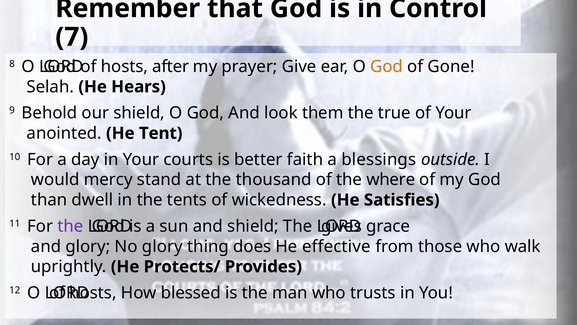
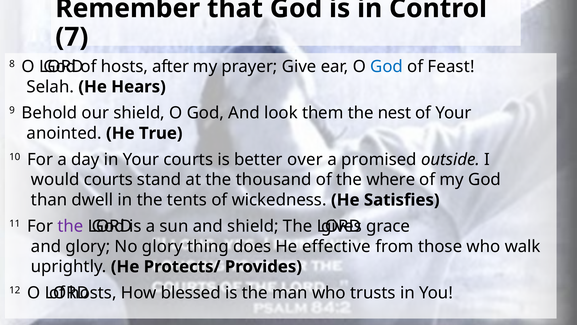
God colour: orange -> blue (387, 66)
Gone: Gone -> Feast (451, 66)
true: true -> nest (394, 113)
Tent: Tent -> True (161, 133)
faith: faith -> over (305, 159)
blessings: blessings -> promised (379, 159)
would mercy: mercy -> courts (108, 180)
